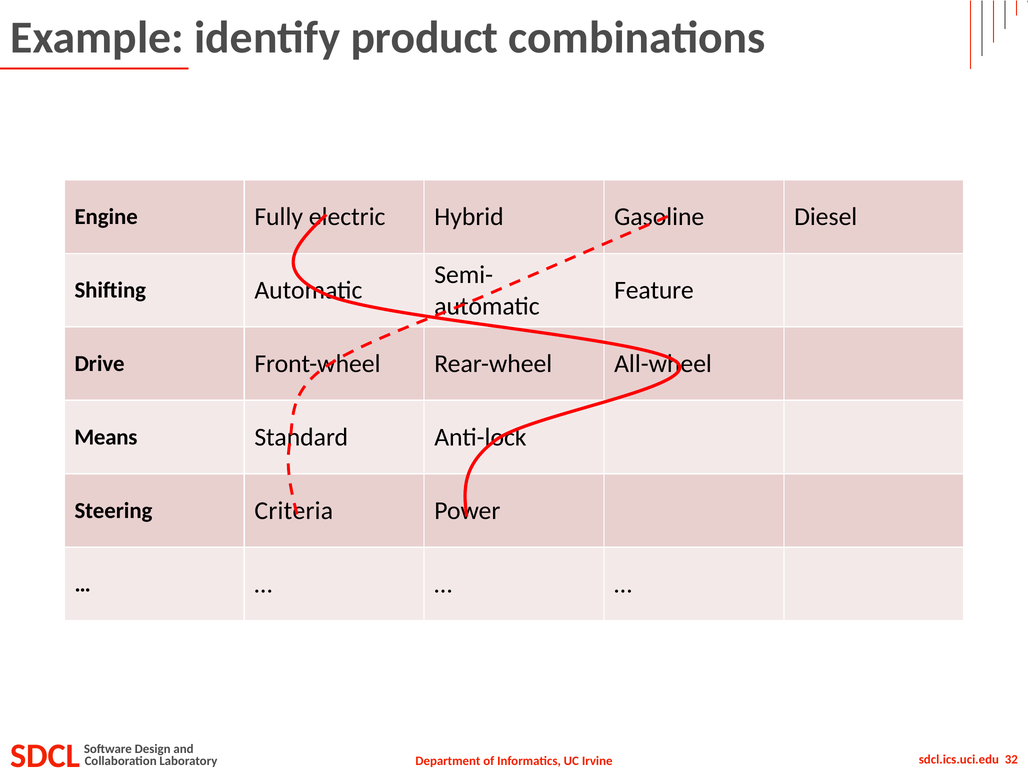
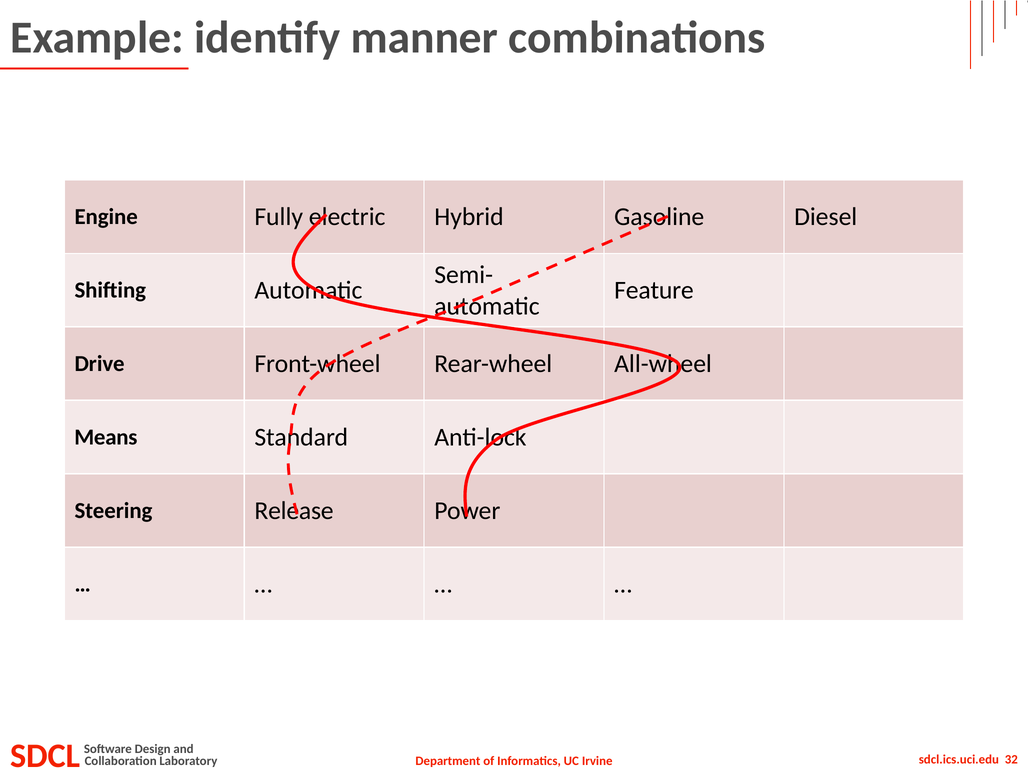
product: product -> manner (424, 37)
Criteria: Criteria -> Release (294, 511)
